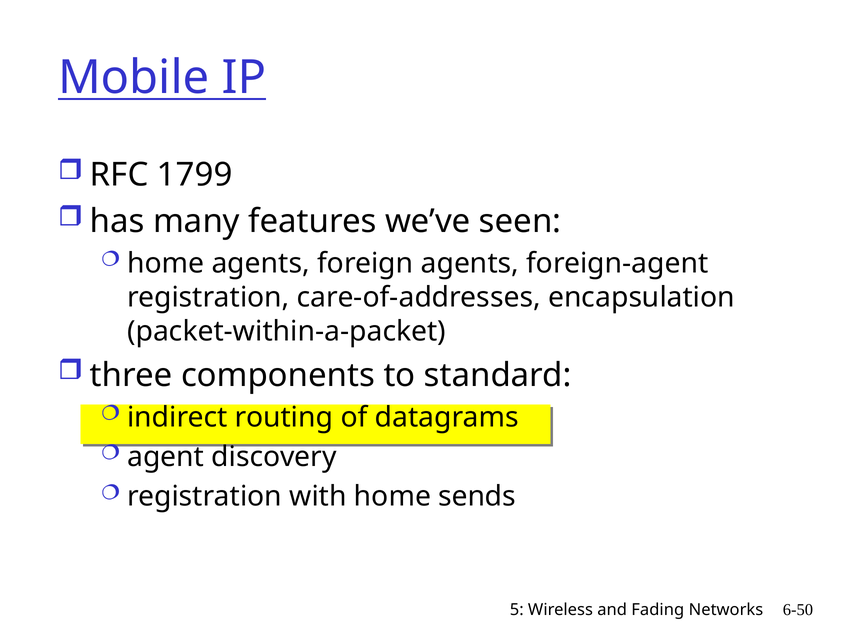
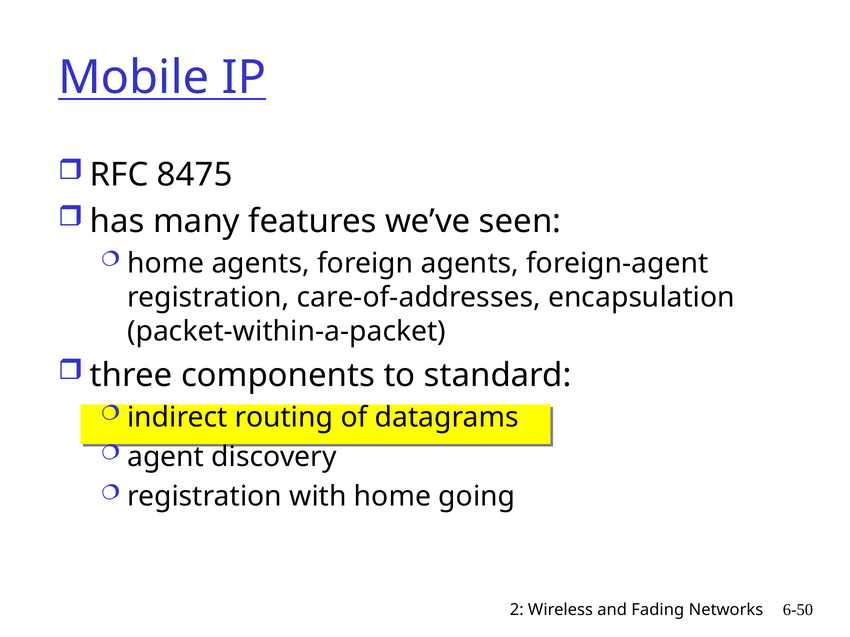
1799: 1799 -> 8475 (195, 175)
sends: sends -> going (477, 497)
5: 5 -> 2 (517, 610)
